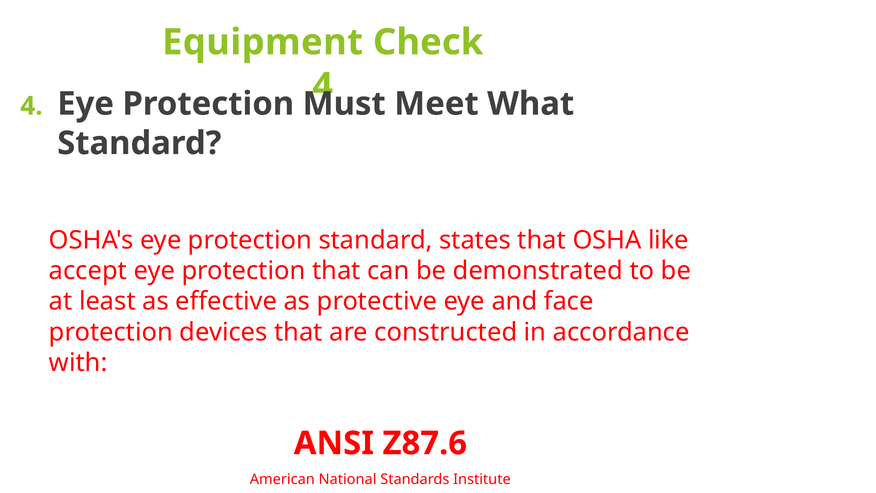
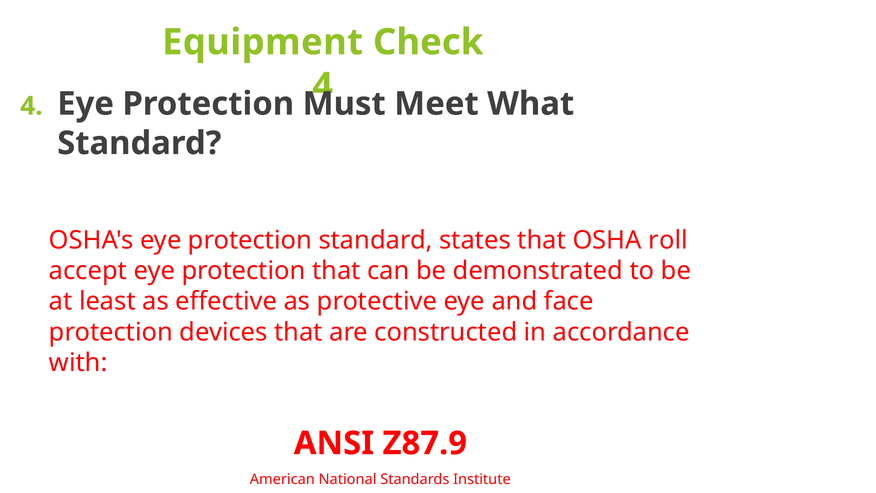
like: like -> roll (668, 240)
Z87.6: Z87.6 -> Z87.9 (425, 443)
